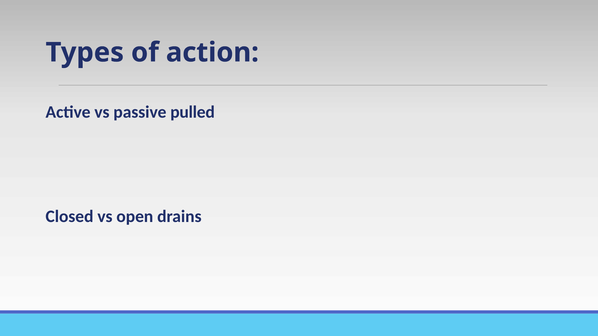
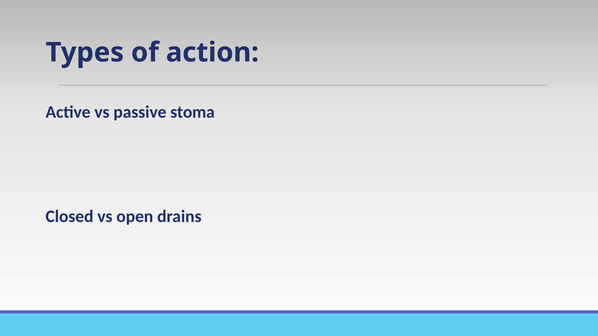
pulled: pulled -> stoma (193, 112)
